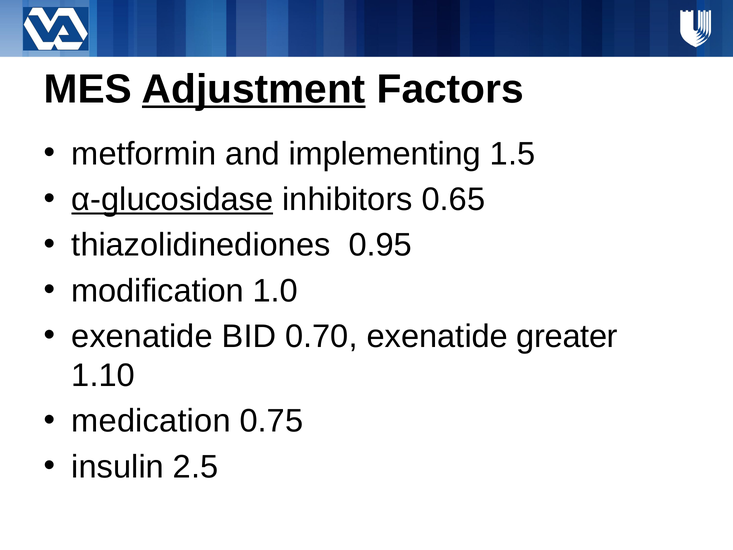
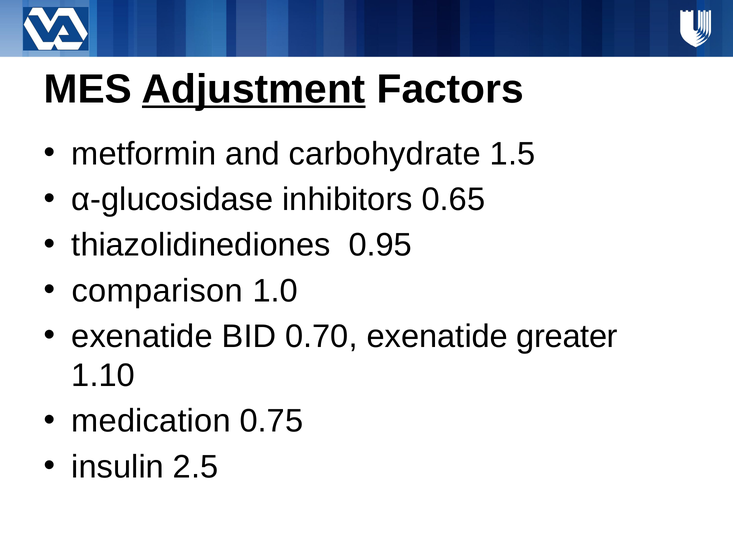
implementing: implementing -> carbohydrate (385, 154)
α-glucosidase underline: present -> none (172, 199)
modification: modification -> comparison (157, 291)
